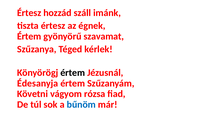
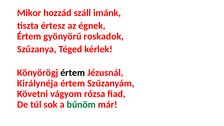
Értesz: Értesz -> Mikor (29, 13)
szavamat: szavamat -> roskadok (104, 36)
Édesanyja: Édesanyja -> Királynéja (38, 83)
bűnöm colour: blue -> green (81, 104)
